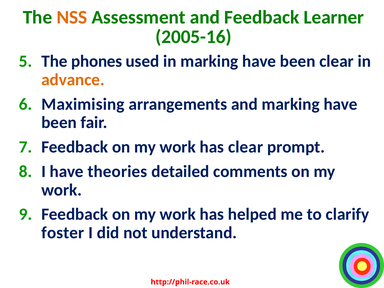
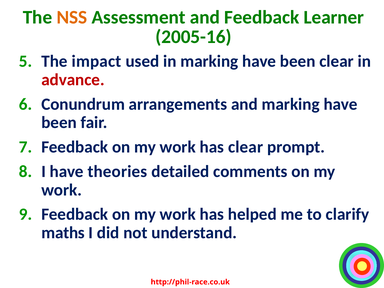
phones: phones -> impact (96, 61)
advance colour: orange -> red (73, 80)
Maximising: Maximising -> Conundrum (83, 104)
foster: foster -> maths (63, 233)
